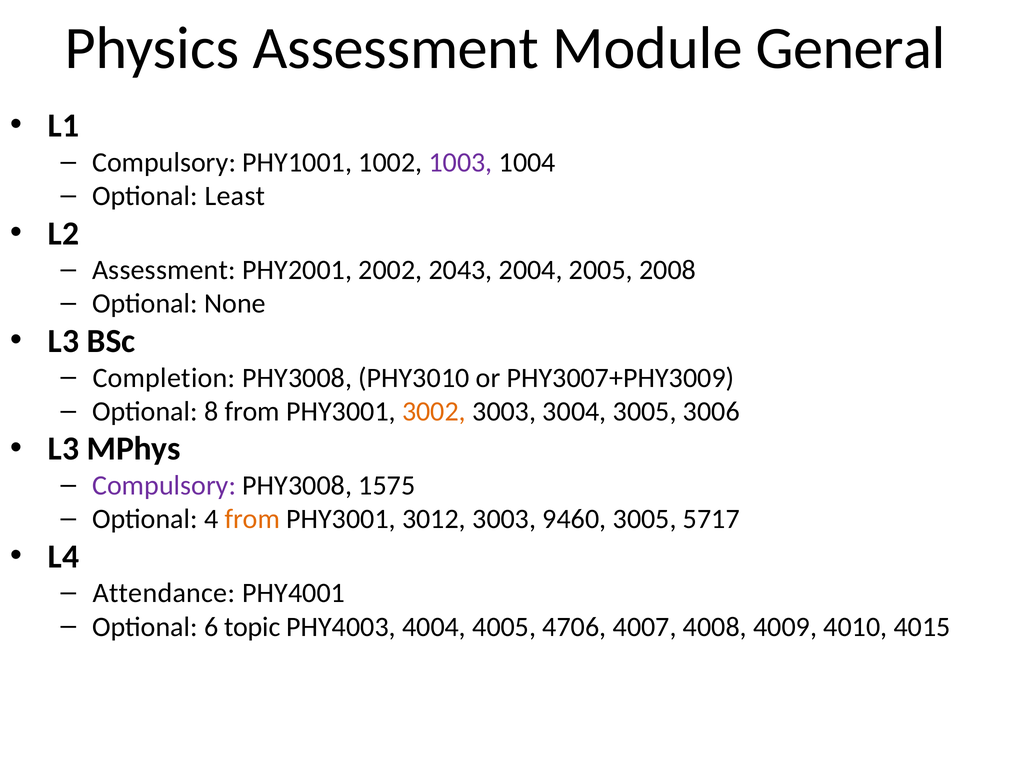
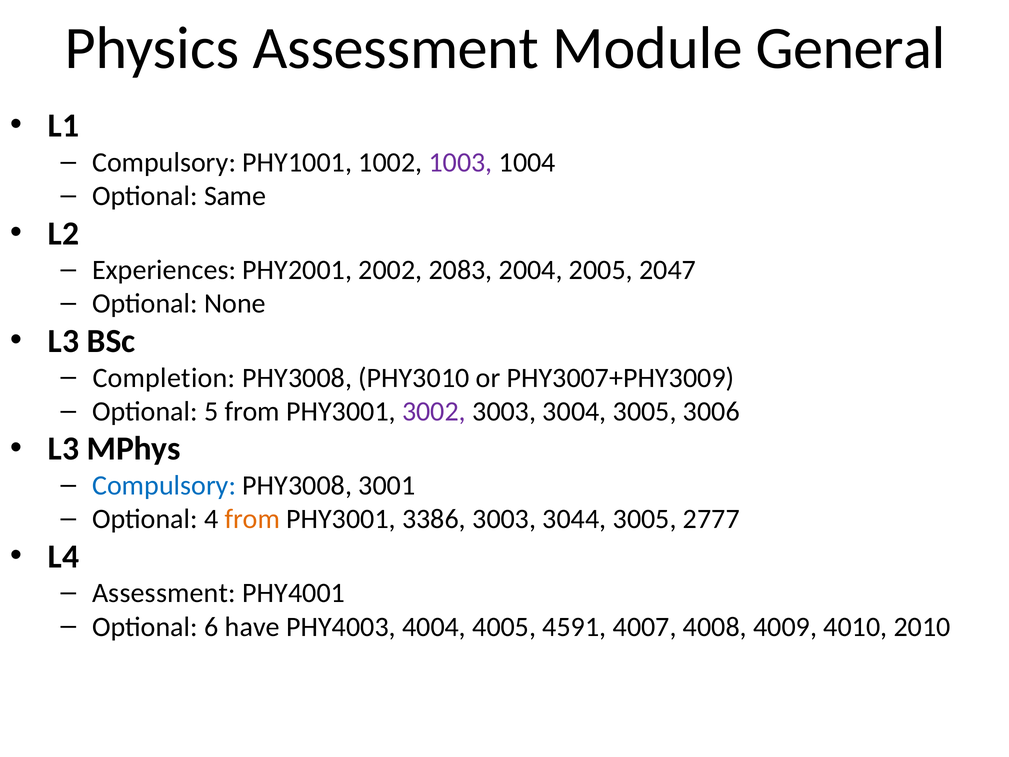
Least: Least -> Same (235, 196)
Assessment: Assessment -> Experiences (164, 270)
2043: 2043 -> 2083 (461, 270)
2008: 2008 -> 2047 (668, 270)
8: 8 -> 5 (211, 411)
3002 colour: orange -> purple (434, 411)
Compulsory colour: purple -> blue (164, 485)
1575: 1575 -> 3001 (387, 485)
3012: 3012 -> 3386 (434, 519)
9460: 9460 -> 3044 (574, 519)
5717: 5717 -> 2777 (711, 519)
Attendance: Attendance -> Assessment (164, 593)
topic: topic -> have (252, 627)
4706: 4706 -> 4591 (574, 627)
4015: 4015 -> 2010 (922, 627)
